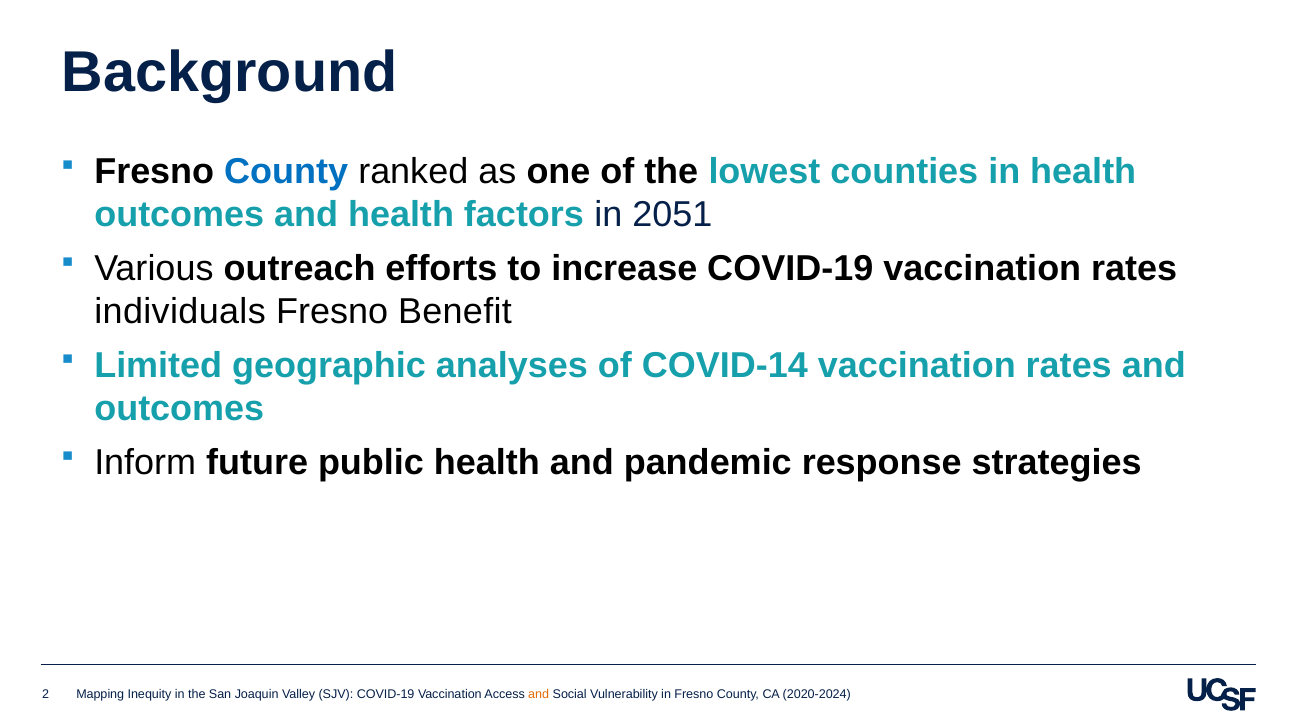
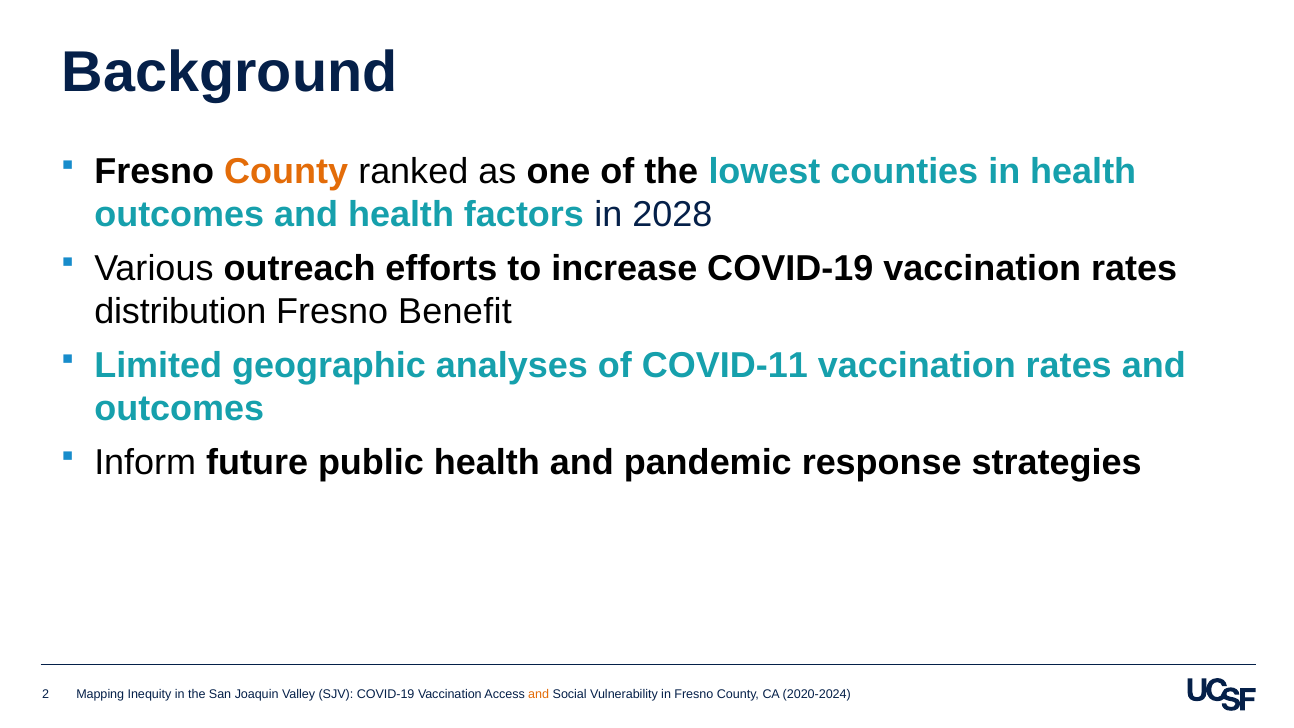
County colour: blue -> orange (286, 171)
2051: 2051 -> 2028 (672, 214)
individuals: individuals -> distribution (180, 311)
COVID-14: COVID-14 -> COVID-11 (725, 365)
